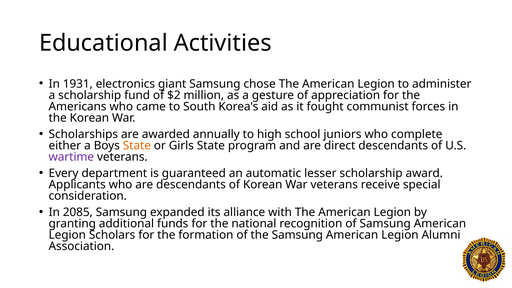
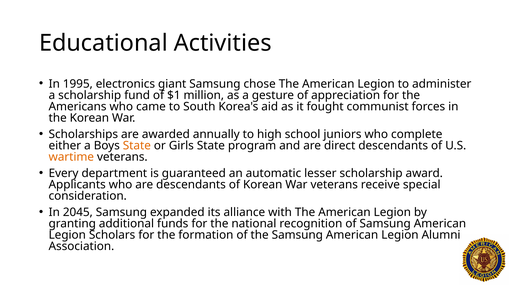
1931: 1931 -> 1995 (78, 84)
$2: $2 -> $1 (174, 95)
wartime colour: purple -> orange (71, 157)
2085: 2085 -> 2045 (78, 212)
